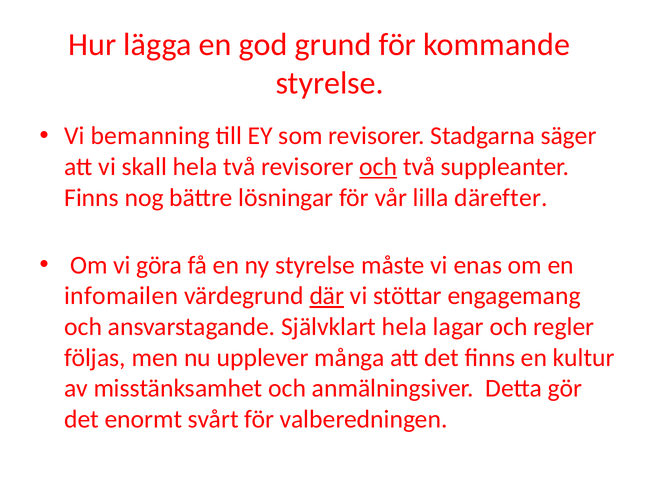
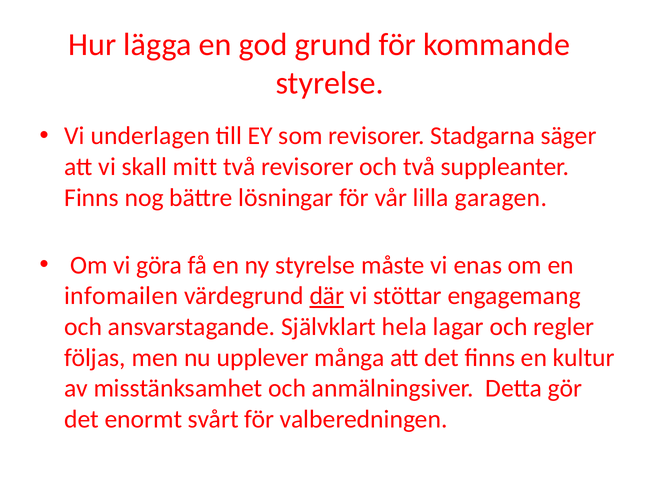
bemanning: bemanning -> underlagen (150, 136)
skall hela: hela -> mitt (195, 167)
och underline: present -> none (378, 167)
därefter: därefter -> garagen (501, 198)
